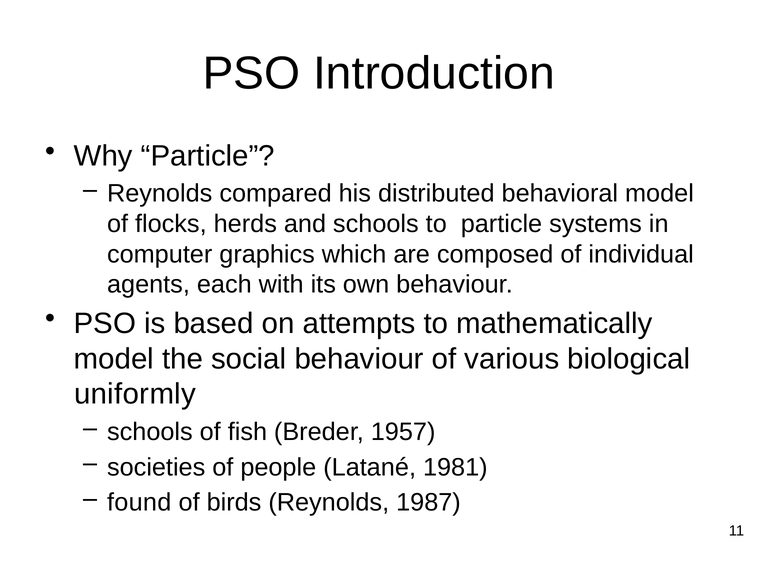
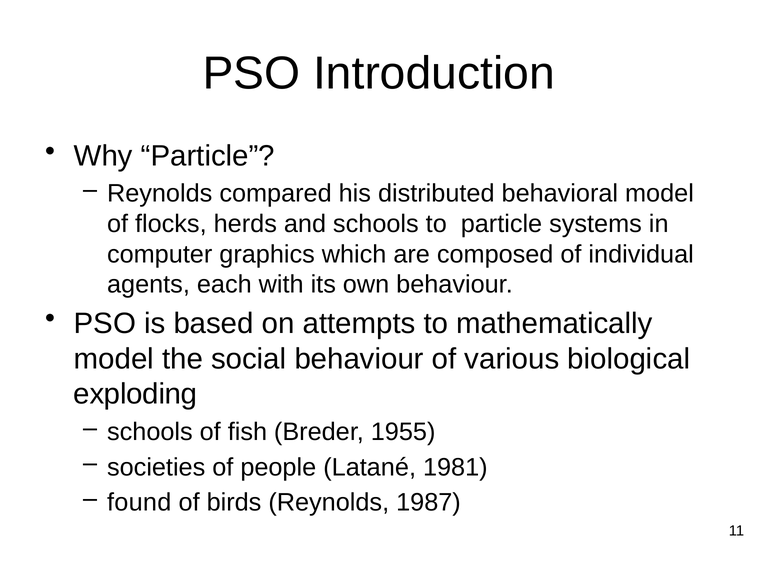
uniformly: uniformly -> exploding (135, 395)
1957: 1957 -> 1955 (403, 432)
